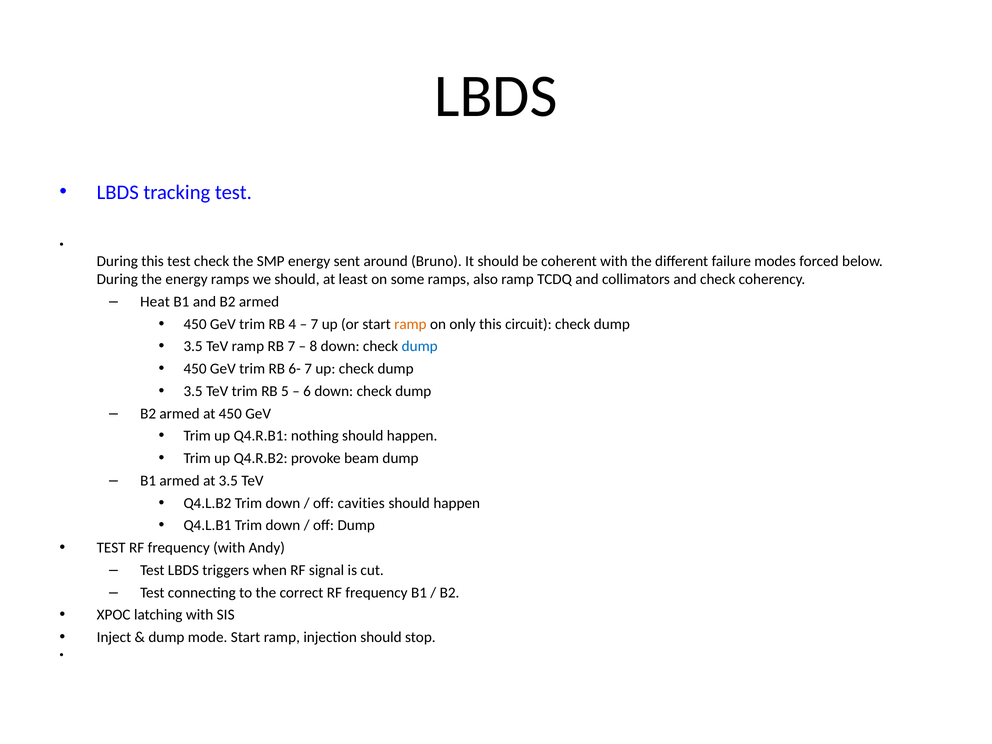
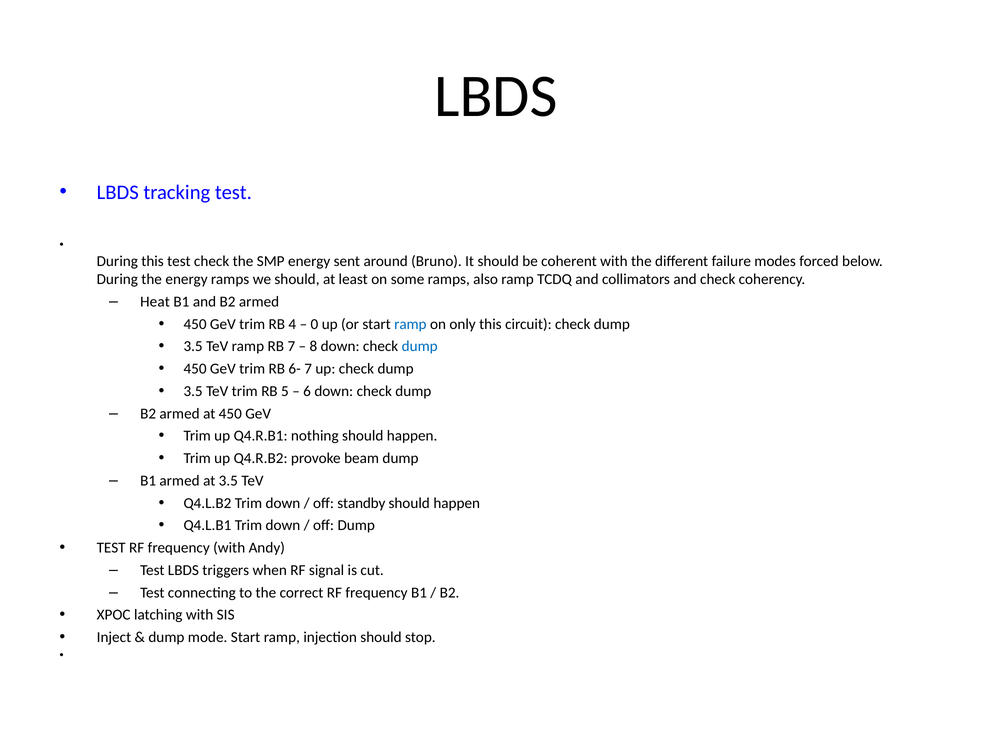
7: 7 -> 0 (314, 324)
ramp colour: orange -> blue (410, 324)
cavities: cavities -> standby (361, 503)
